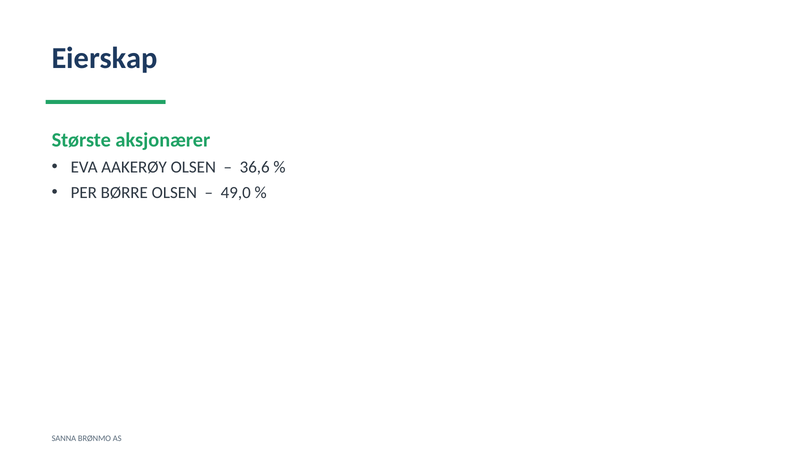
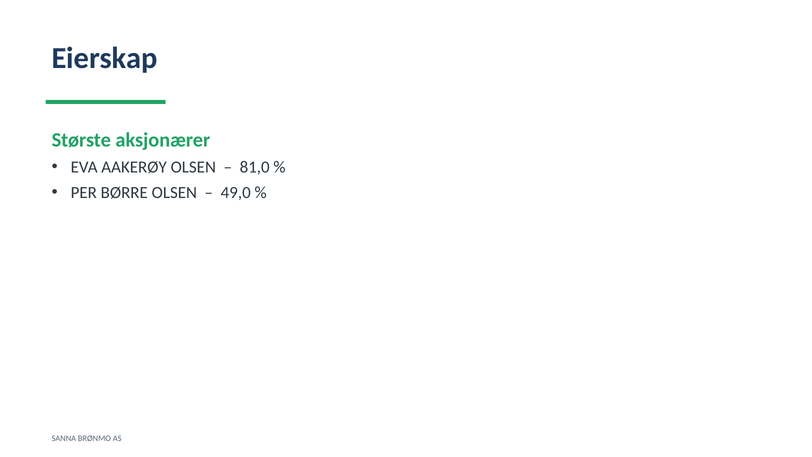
36,6: 36,6 -> 81,0 (255, 167)
